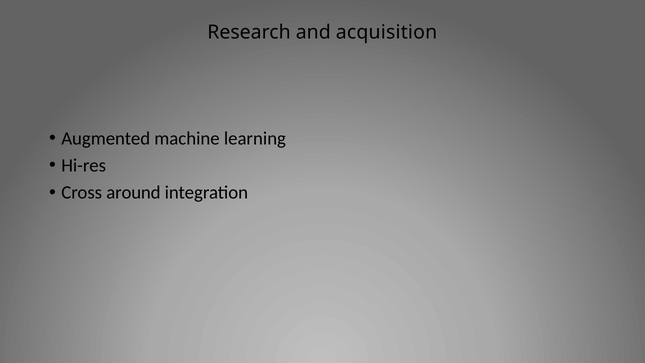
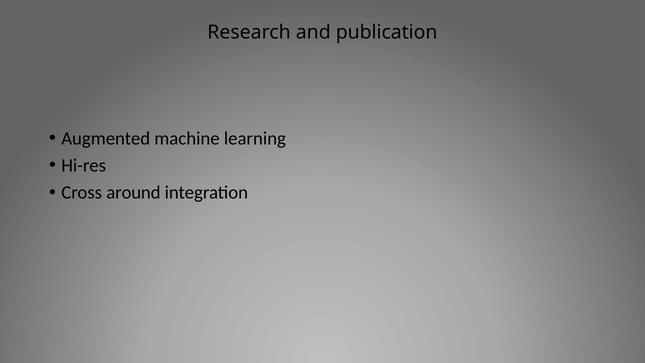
acquisition: acquisition -> publication (387, 32)
